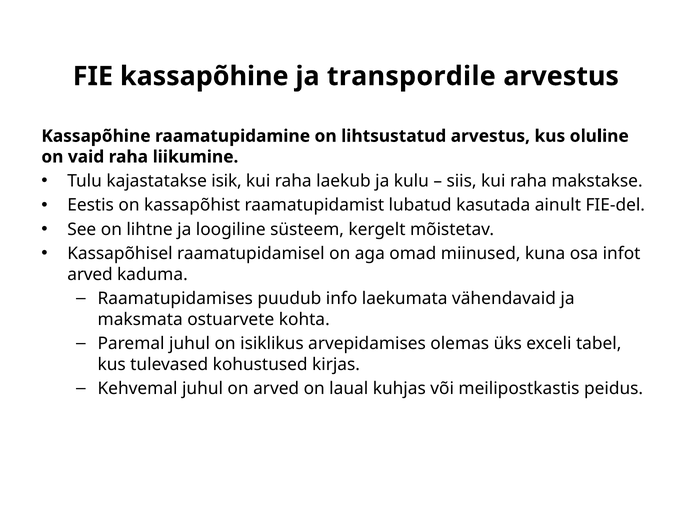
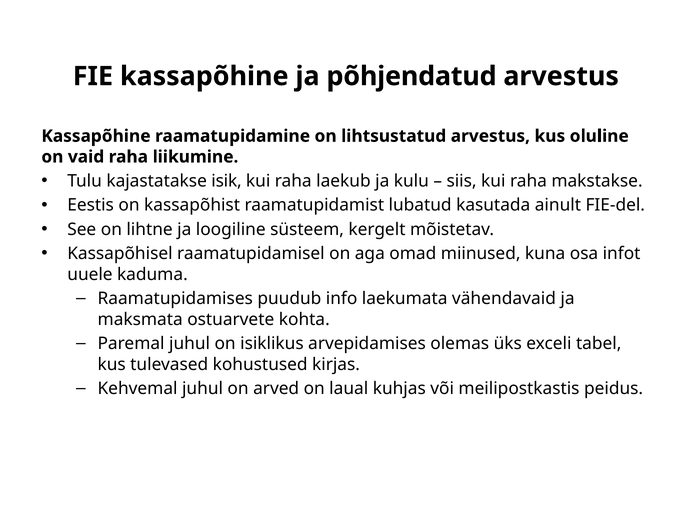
transpordile: transpordile -> põhjendatud (412, 76)
arved: arved -> uuele (90, 274)
